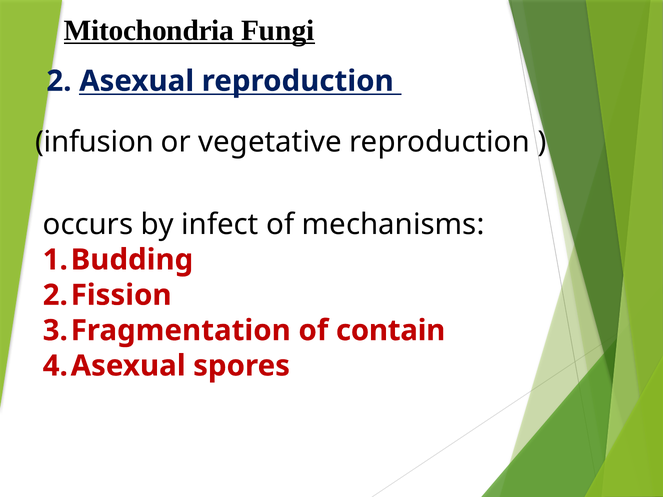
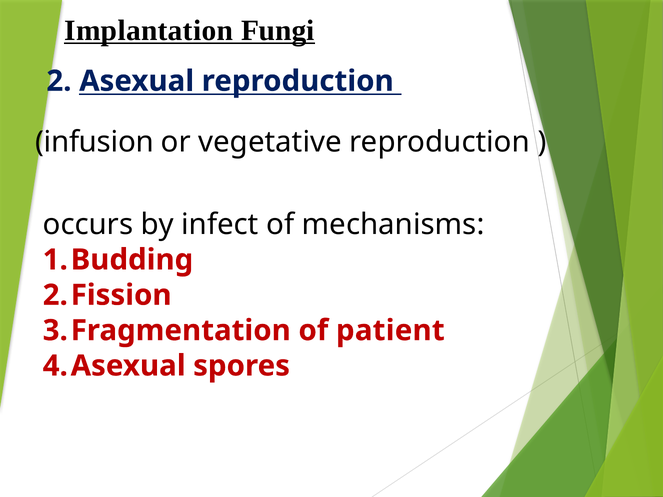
Mitochondria: Mitochondria -> Implantation (149, 30)
contain: contain -> patient (390, 331)
